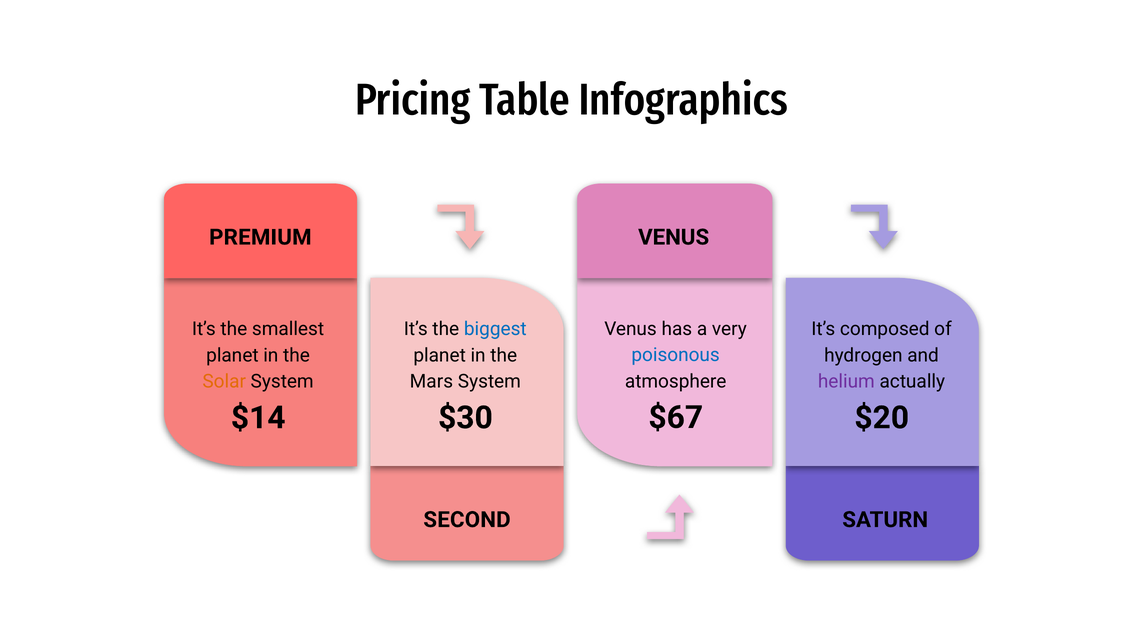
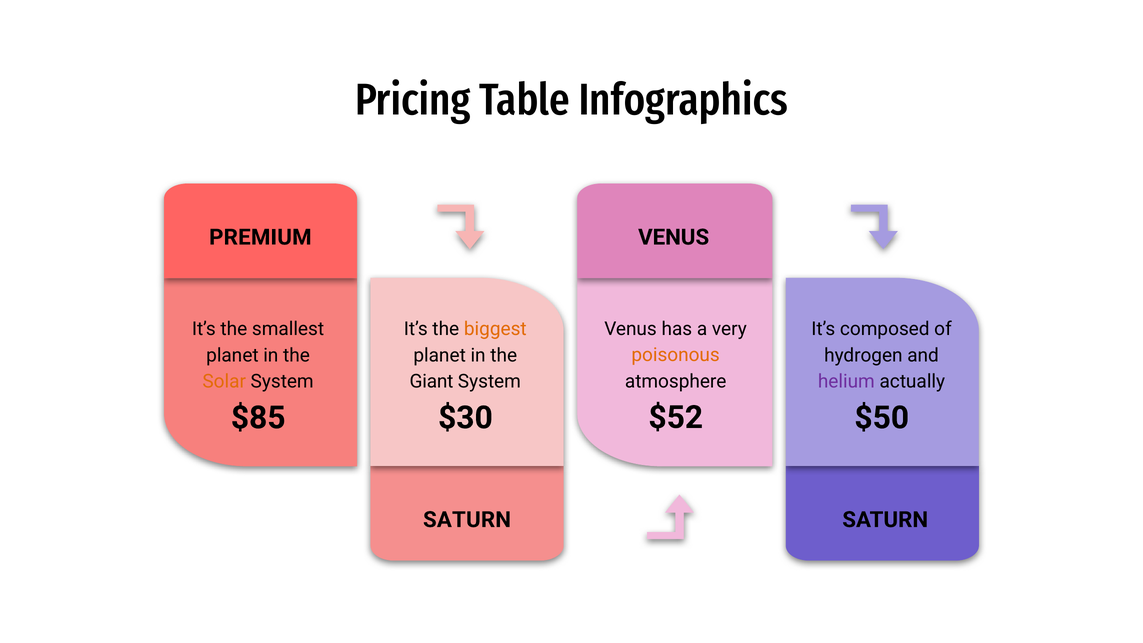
biggest colour: blue -> orange (495, 329)
poisonous colour: blue -> orange (676, 355)
Mars: Mars -> Giant (432, 382)
$67: $67 -> $52 (676, 417)
$14: $14 -> $85 (258, 418)
$20: $20 -> $50 (882, 418)
SECOND: SECOND -> SATURN (467, 520)
